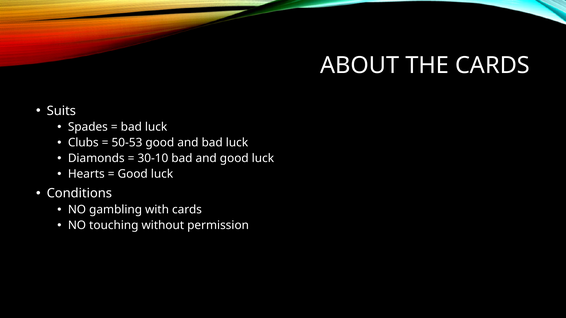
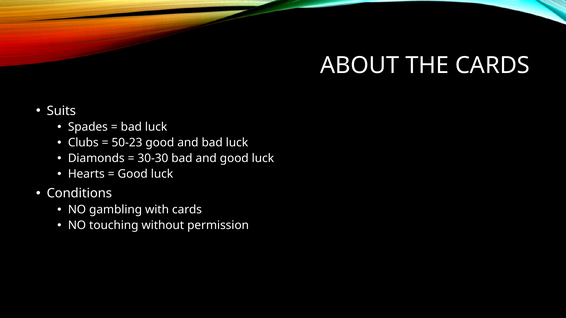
50-53: 50-53 -> 50-23 (127, 143)
30-10: 30-10 -> 30-30 (153, 159)
